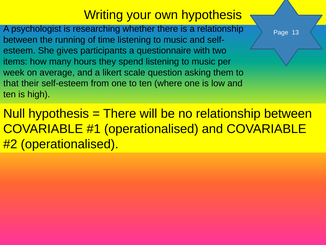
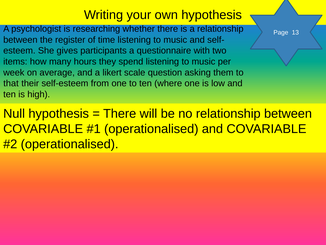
running: running -> register (70, 40)
